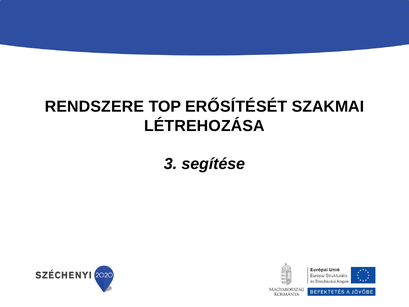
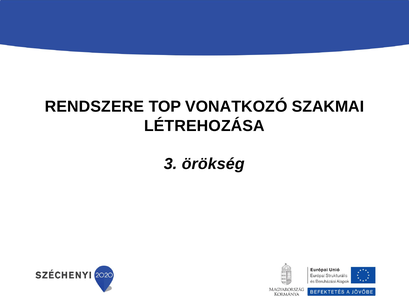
ERŐSÍTÉSÉT: ERŐSÍTÉSÉT -> VONATKOZÓ (236, 107)
segítése: segítése -> örökség (213, 164)
